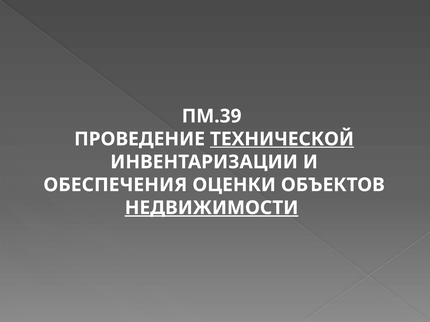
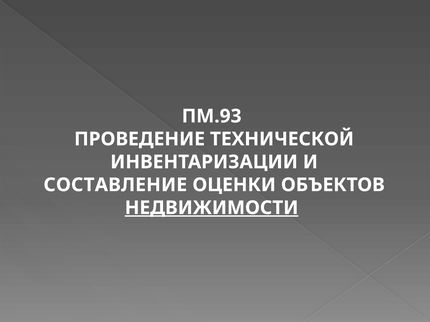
ПМ.39: ПМ.39 -> ПМ.93 (212, 116)
ТЕХНИЧЕСКОЙ underline: present -> none (282, 139)
ОБЕСПЕЧЕНИЯ: ОБЕСПЕЧЕНИЯ -> СОСТАВЛЕНИЕ (115, 185)
